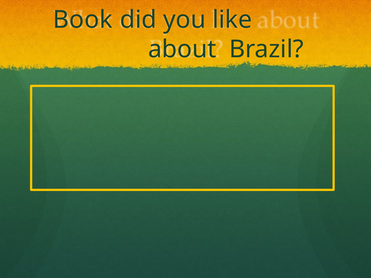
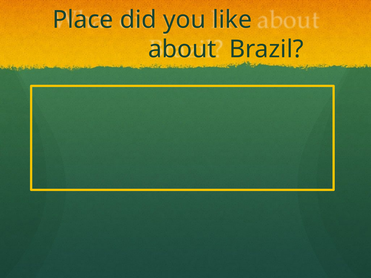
Book: Book -> Place (83, 20)
